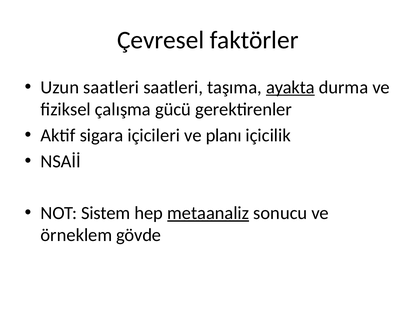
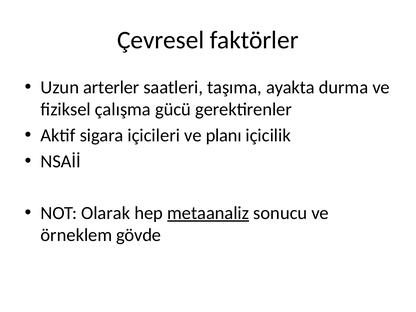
Uzun saatleri: saatleri -> arterler (111, 87)
ayakta underline: present -> none (290, 87)
Sistem: Sistem -> Olarak (106, 213)
